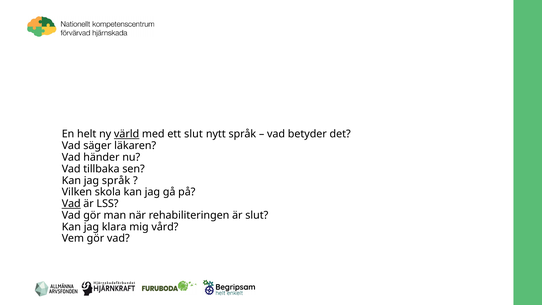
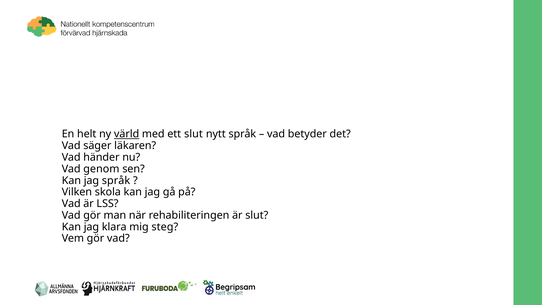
tillbaka: tillbaka -> genom (101, 169)
Vad underline: present -> none (71, 204)
vård: vård -> steg (165, 227)
